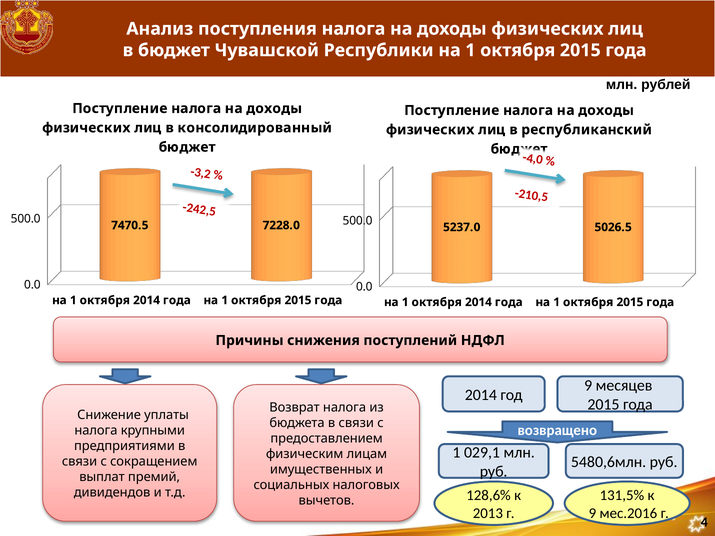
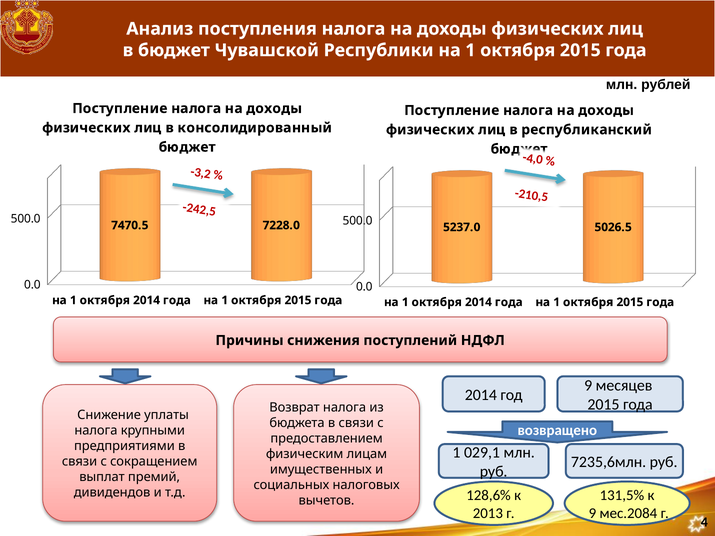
5480,6млн: 5480,6млн -> 7235,6млн (609, 462)
мес.2016: мес.2016 -> мес.2084 (628, 513)
